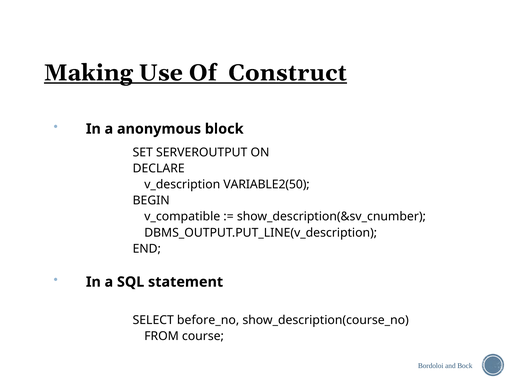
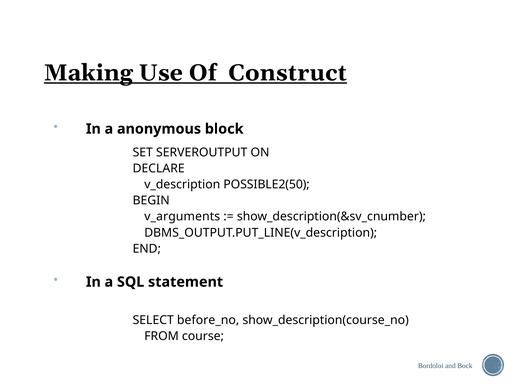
VARIABLE2(50: VARIABLE2(50 -> POSSIBLE2(50 (267, 184)
v_compatible: v_compatible -> v_arguments (182, 216)
